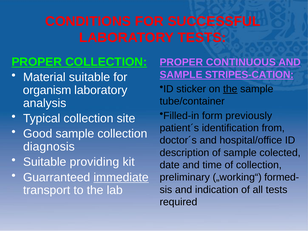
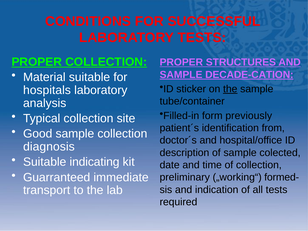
CONTINUOUS: CONTINUOUS -> STRUCTURES (241, 62)
STRIPES-CATION: STRIPES-CATION -> DECADE-CATION (249, 75)
organism: organism -> hospitals (47, 90)
providing: providing -> indicating (95, 162)
immediate underline: present -> none (121, 177)
